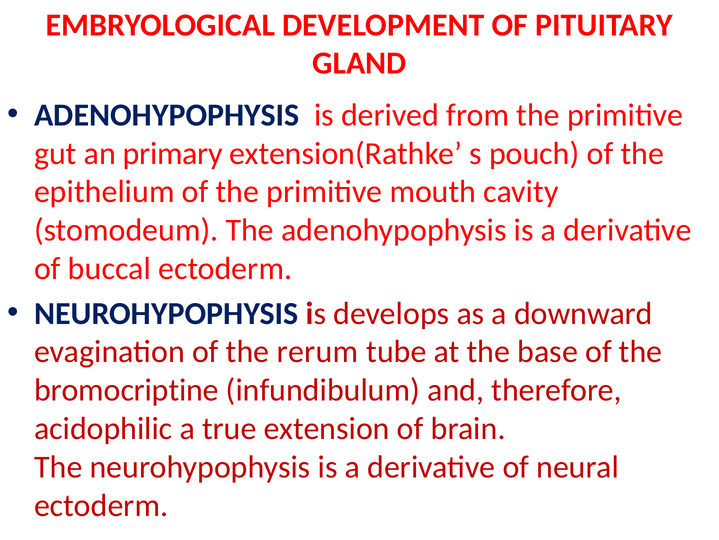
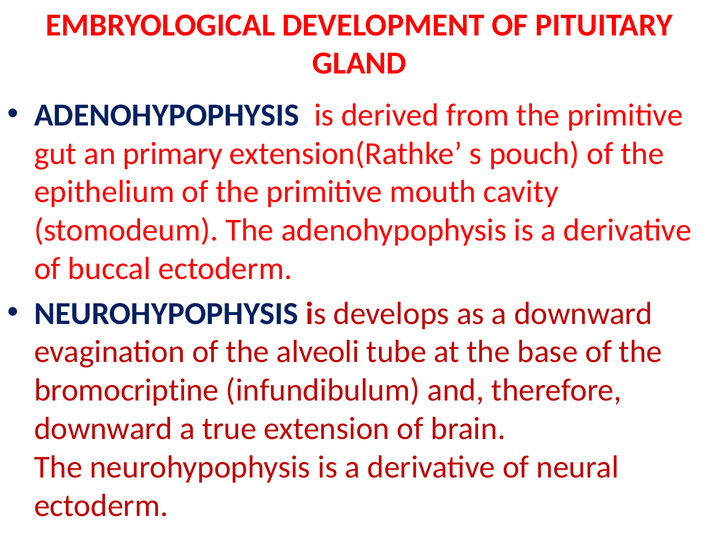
rerum: rerum -> alveoli (318, 351)
acidophilic: acidophilic -> downward (103, 428)
